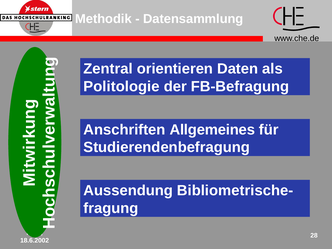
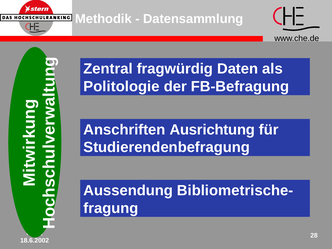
orientieren: orientieren -> fragwürdig (175, 69)
Allgemeines: Allgemeines -> Ausrichtung (212, 130)
